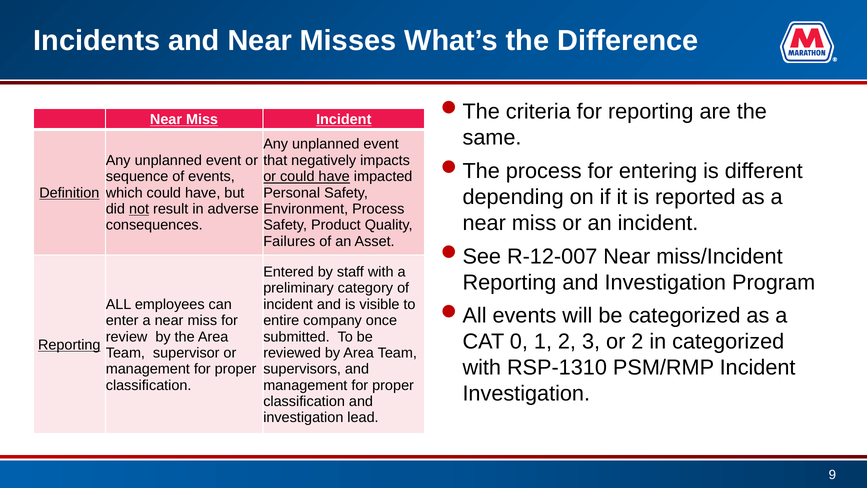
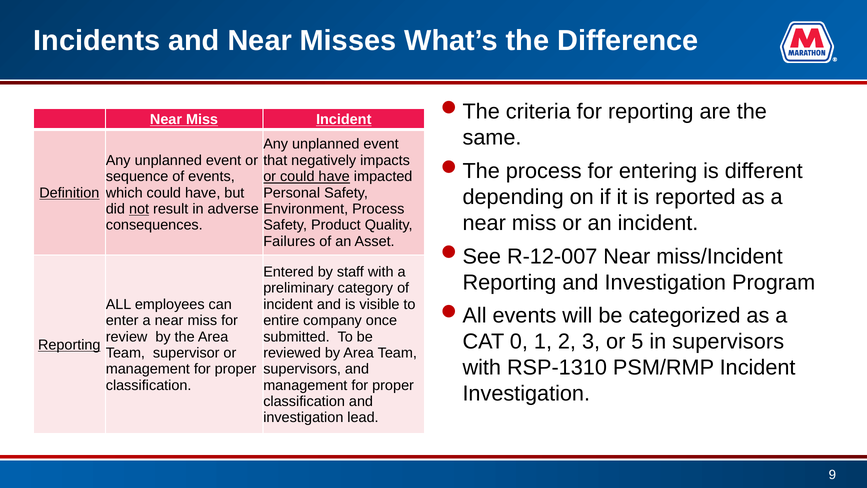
or 2: 2 -> 5 (637, 341)
in categorized: categorized -> supervisors (728, 341)
